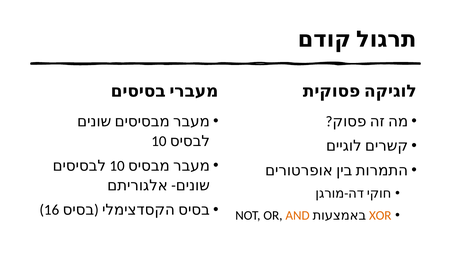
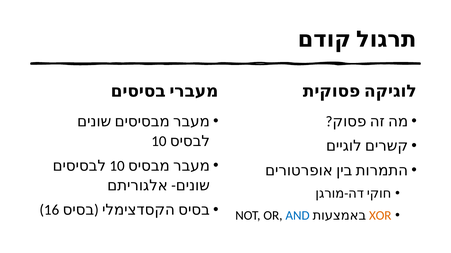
AND colour: orange -> blue (298, 216)
